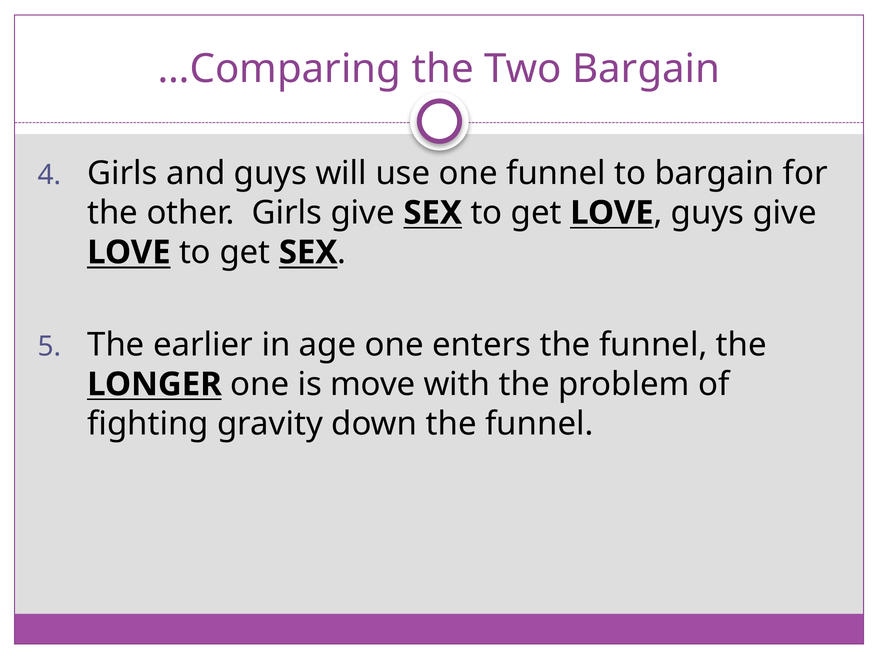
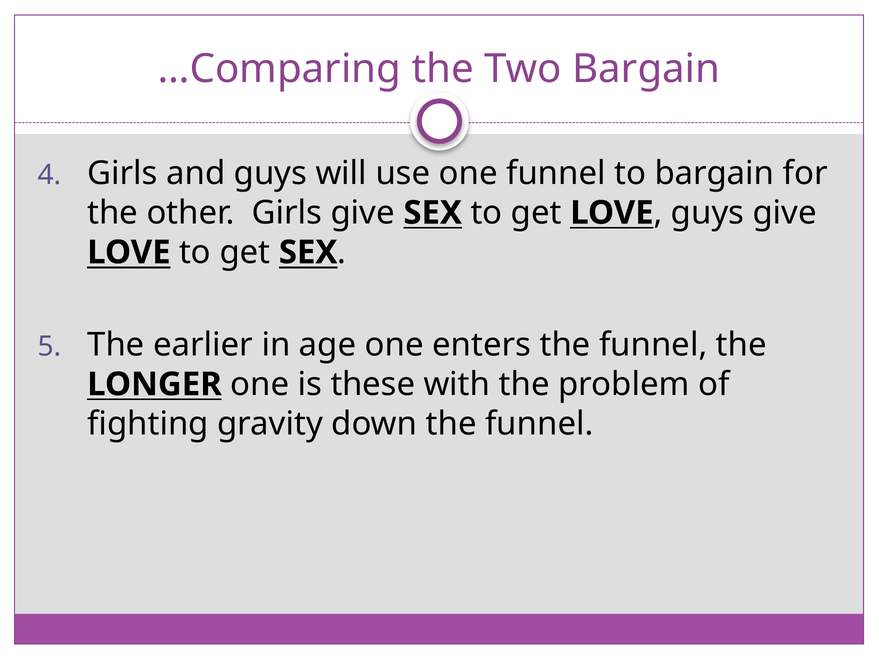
move: move -> these (373, 384)
